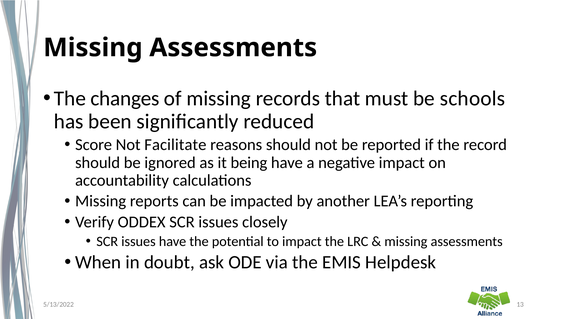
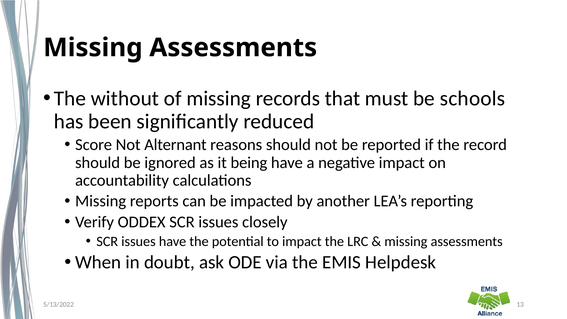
changes: changes -> without (125, 98)
Facilitate: Facilitate -> Alternant (176, 145)
